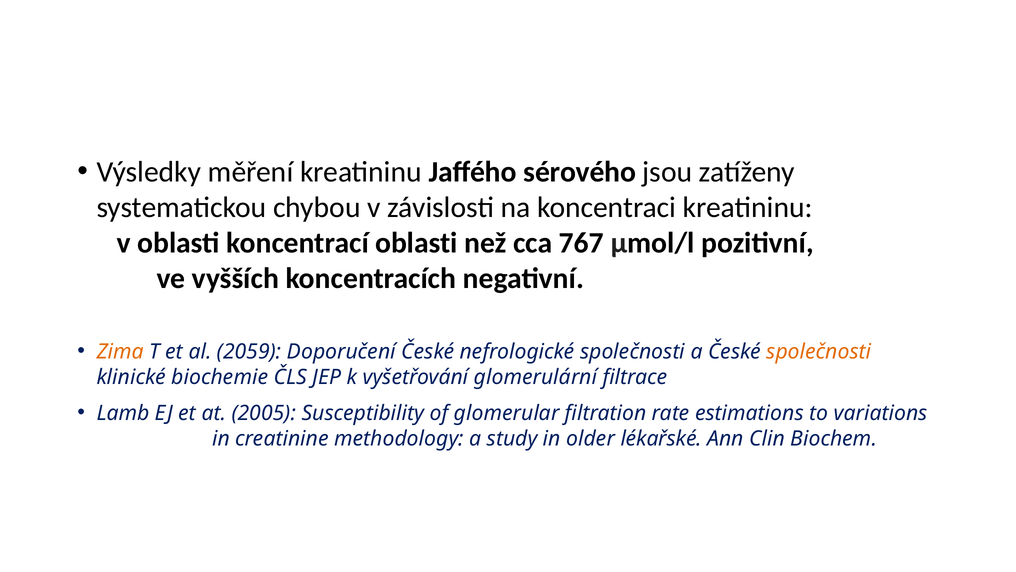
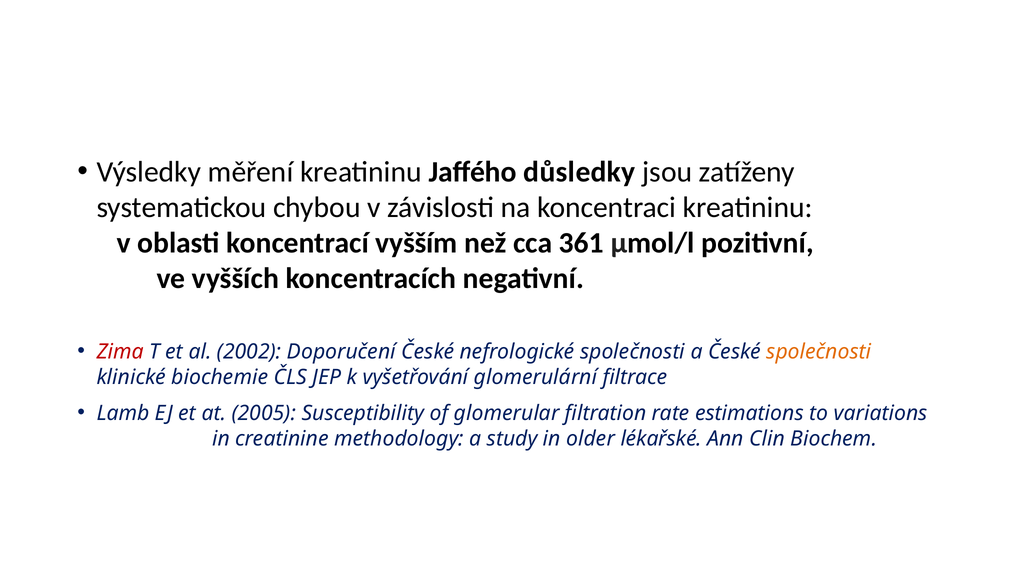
sérového: sérového -> důsledky (579, 172)
koncentrací oblasti: oblasti -> vyšším (416, 243)
767: 767 -> 361 (581, 243)
Zima colour: orange -> red (120, 351)
2059: 2059 -> 2002 (249, 351)
